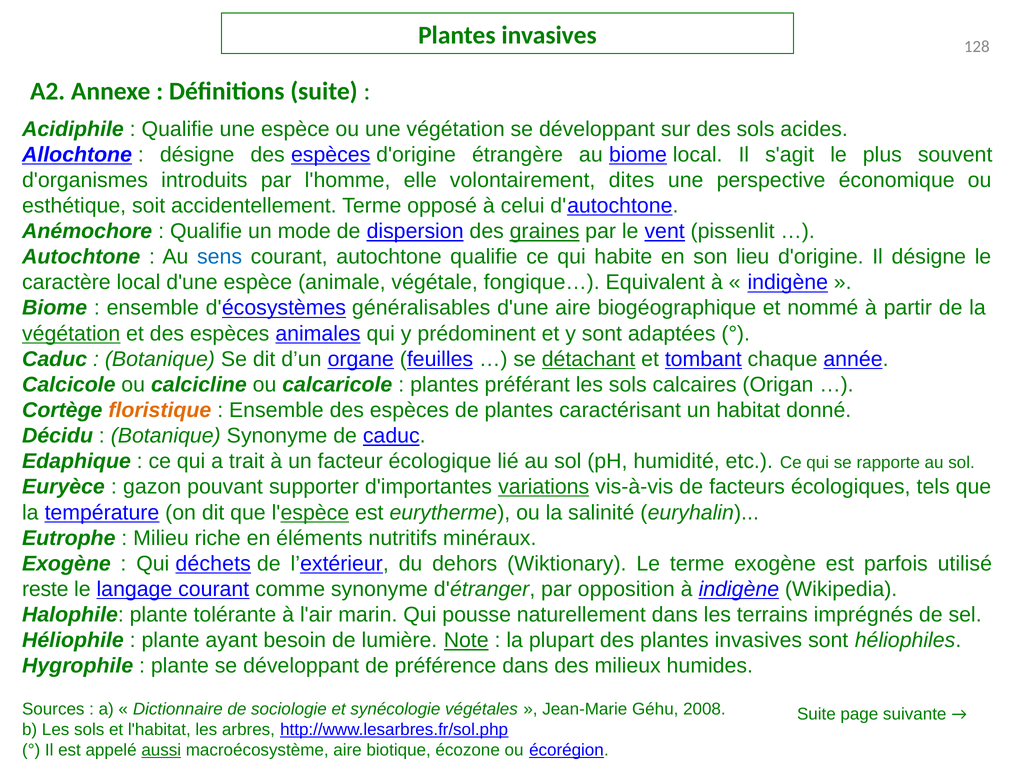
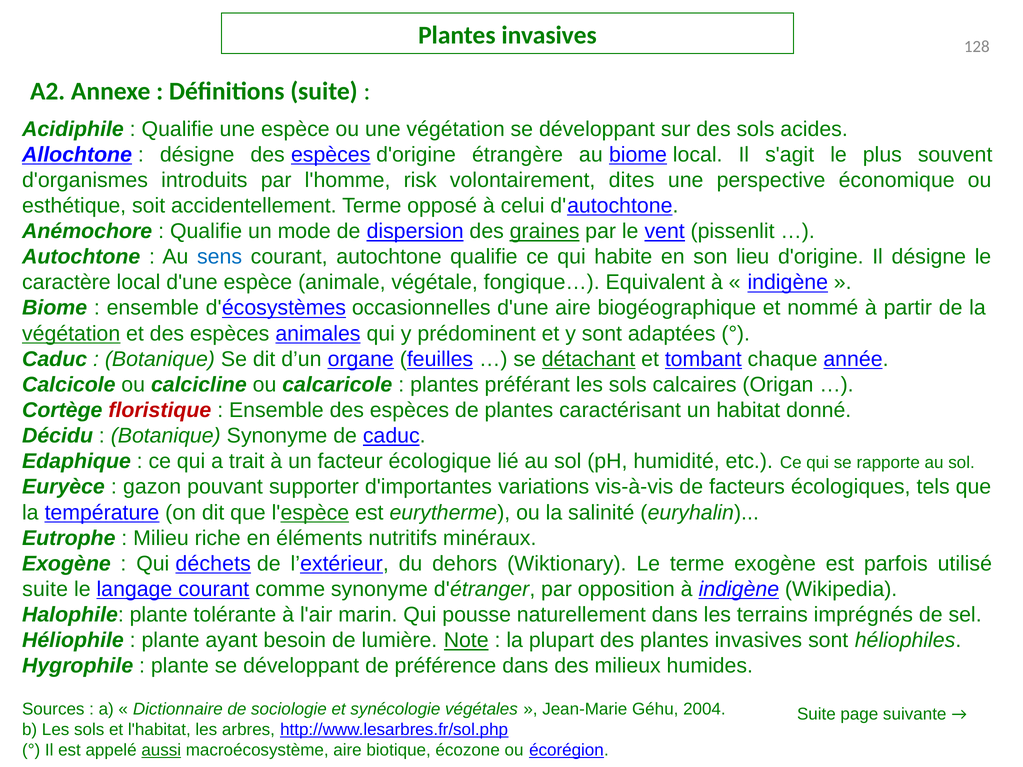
elle: elle -> risk (420, 180)
généralisables: généralisables -> occasionnelles (421, 308)
floristique colour: orange -> red (160, 410)
variations underline: present -> none (544, 487)
reste: reste -> suite (45, 589)
2008: 2008 -> 2004 (704, 709)
